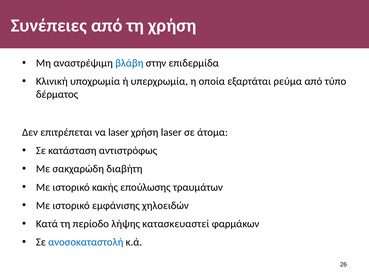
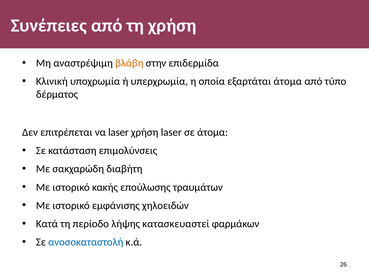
βλάβη colour: blue -> orange (129, 63)
εξαρτάται ρεύμα: ρεύμα -> άτομα (288, 81)
αντιστρόφως: αντιστρόφως -> επιμολύνσεις (128, 150)
